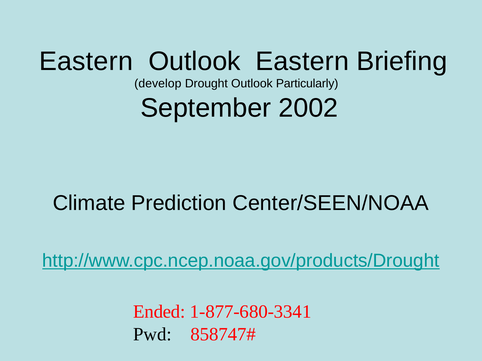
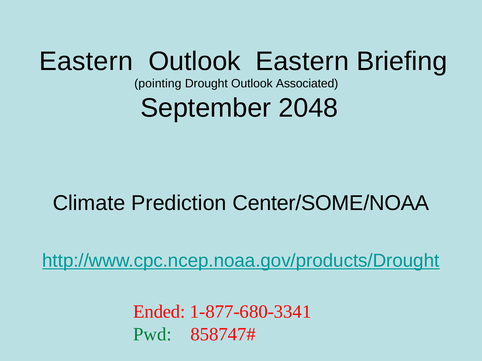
develop: develop -> pointing (158, 84)
Particularly: Particularly -> Associated (307, 84)
2002: 2002 -> 2048 (308, 108)
Center/SEEN/NOAA: Center/SEEN/NOAA -> Center/SOME/NOAA (331, 203)
Pwd colour: black -> green (152, 335)
